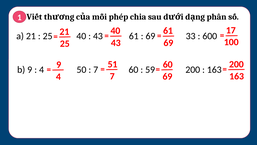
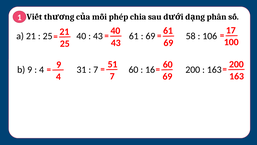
33: 33 -> 58 (191, 36)
600: 600 -> 106 (210, 36)
50: 50 -> 31 (81, 69)
59: 59 -> 16 (150, 69)
